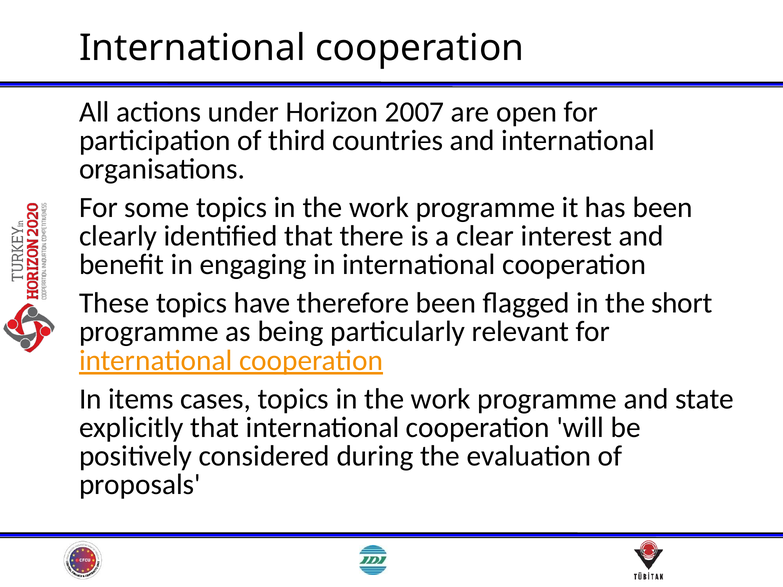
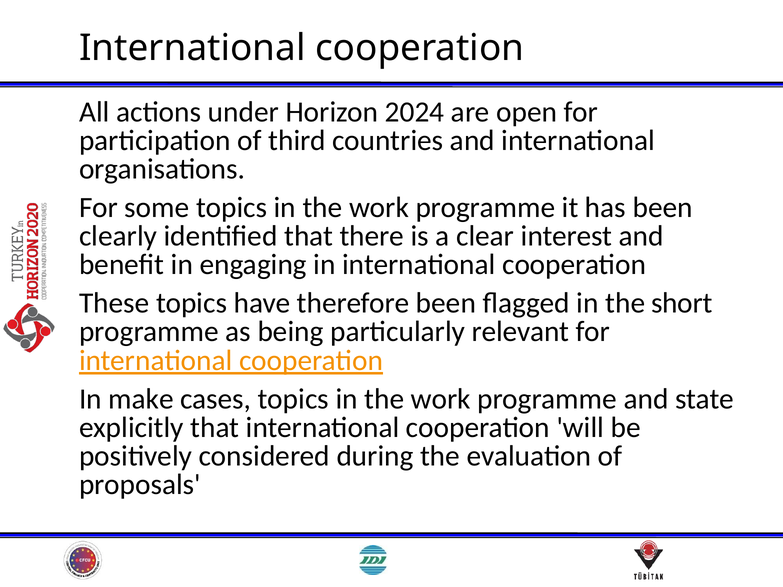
2007: 2007 -> 2024 (415, 112)
items: items -> make (141, 399)
